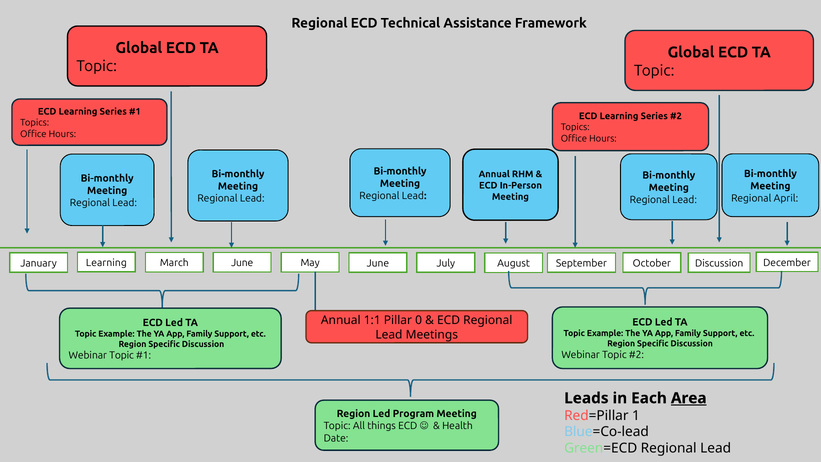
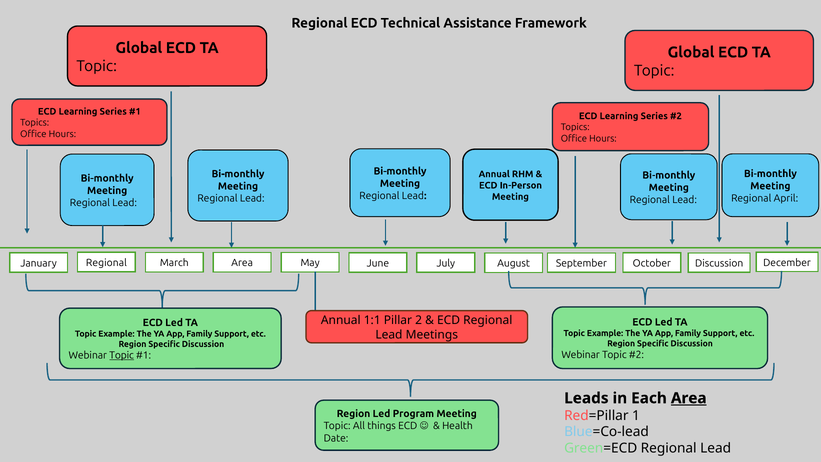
Learning: Learning -> Regional (106, 263)
June: June -> Area (242, 263)
0: 0 -> 2 (419, 320)
Topic underline: none -> present (122, 355)
